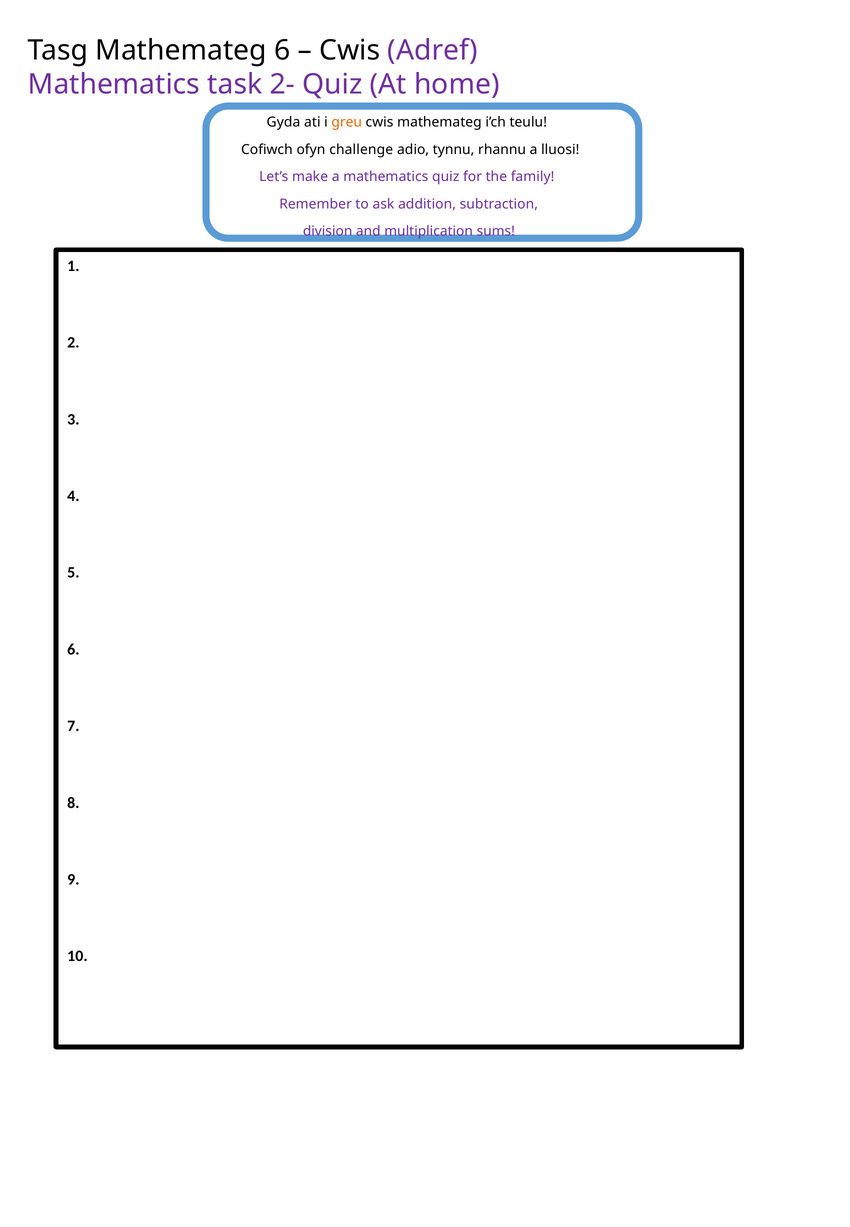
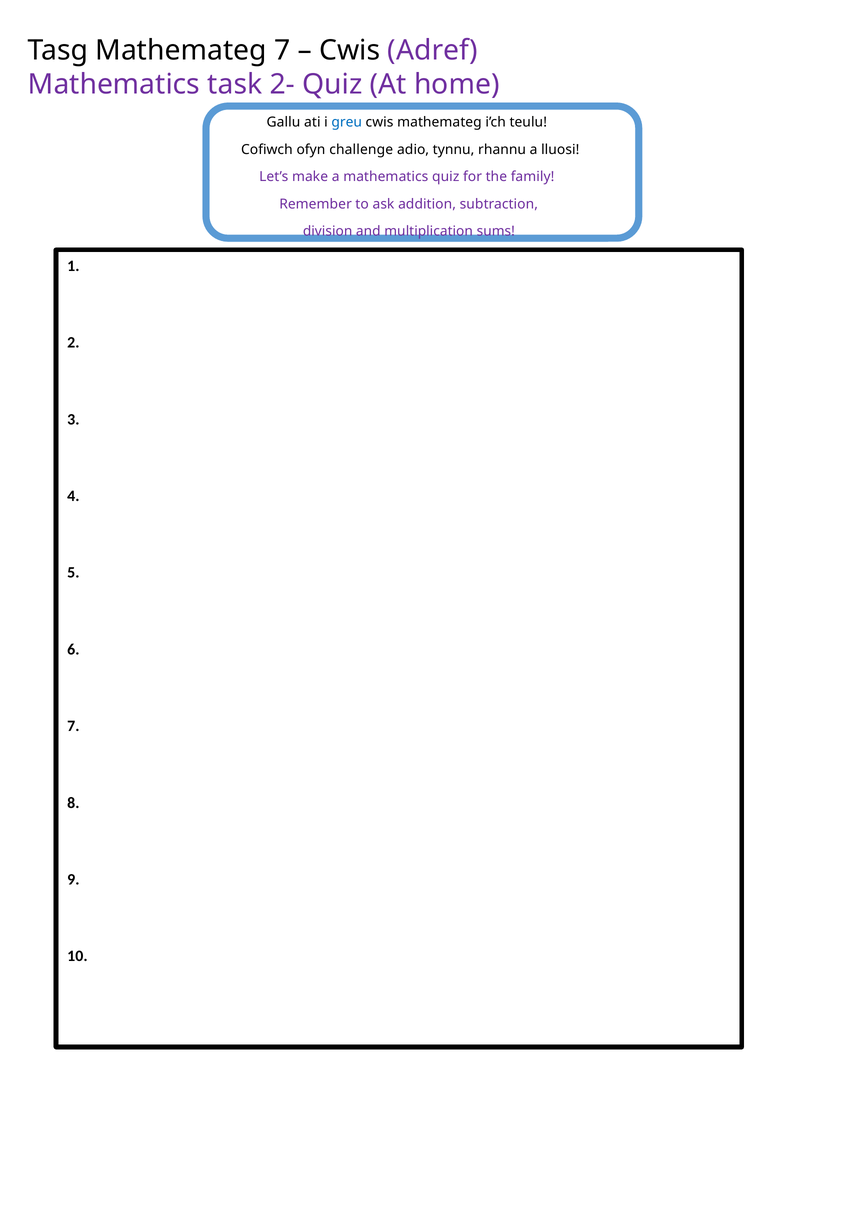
Mathemateg 6: 6 -> 7 (282, 51)
Gyda: Gyda -> Gallu (283, 122)
greu colour: orange -> blue (347, 122)
